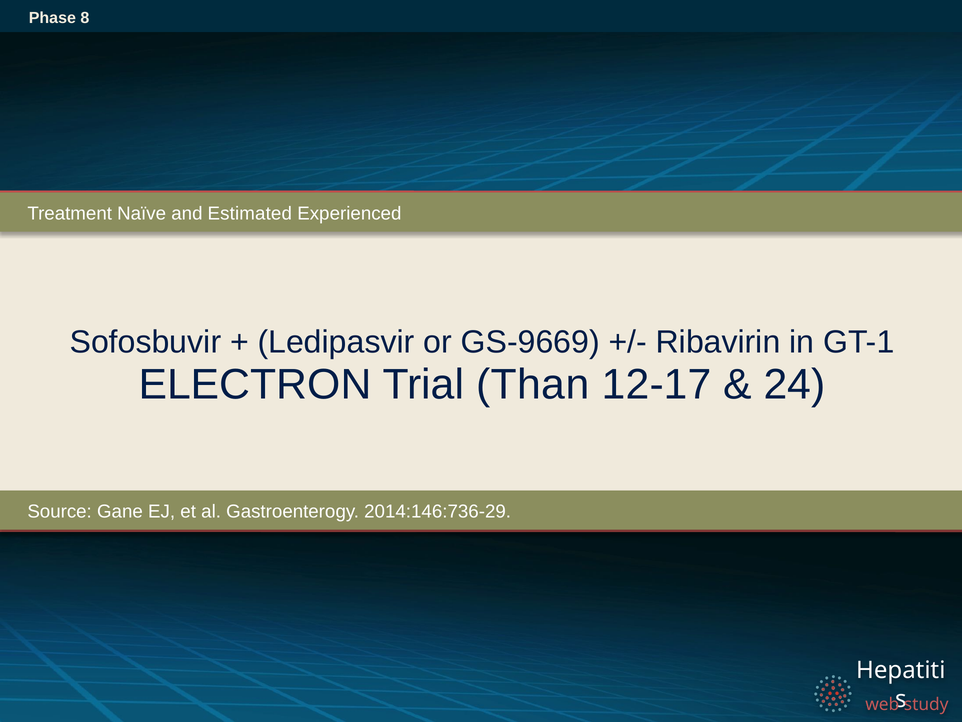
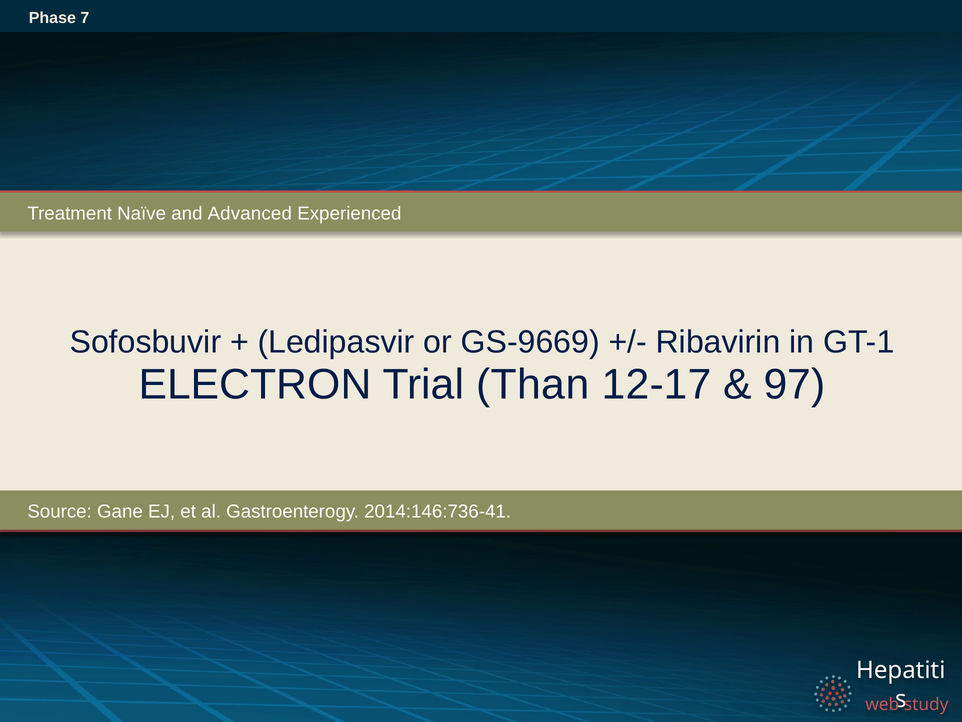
8: 8 -> 7 (85, 18)
Estimated: Estimated -> Advanced (250, 213)
24: 24 -> 97 (795, 384)
2014:146:736-29: 2014:146:736-29 -> 2014:146:736-41 (438, 511)
